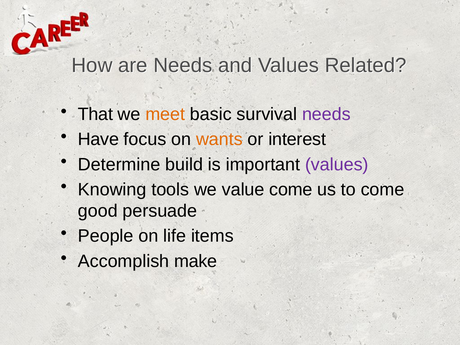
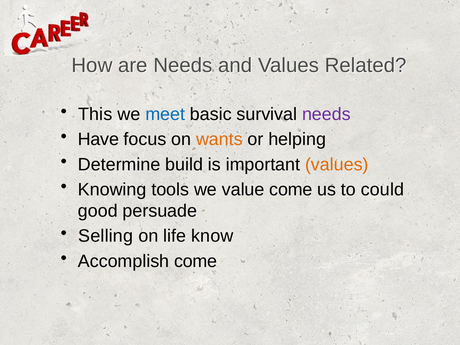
That: That -> This (95, 114)
meet colour: orange -> blue (165, 114)
interest: interest -> helping (297, 139)
values colour: purple -> orange (337, 164)
to come: come -> could (382, 190)
People: People -> Selling (106, 236)
items: items -> know (212, 236)
Accomplish make: make -> come (196, 261)
